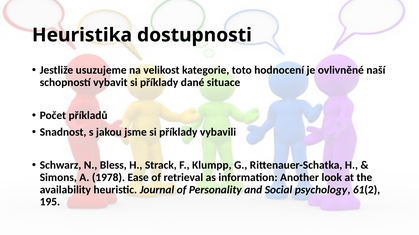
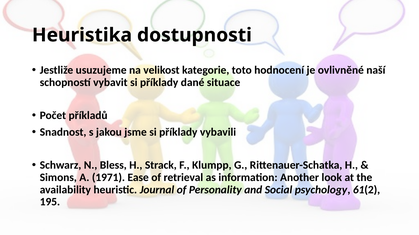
1978: 1978 -> 1971 (108, 178)
